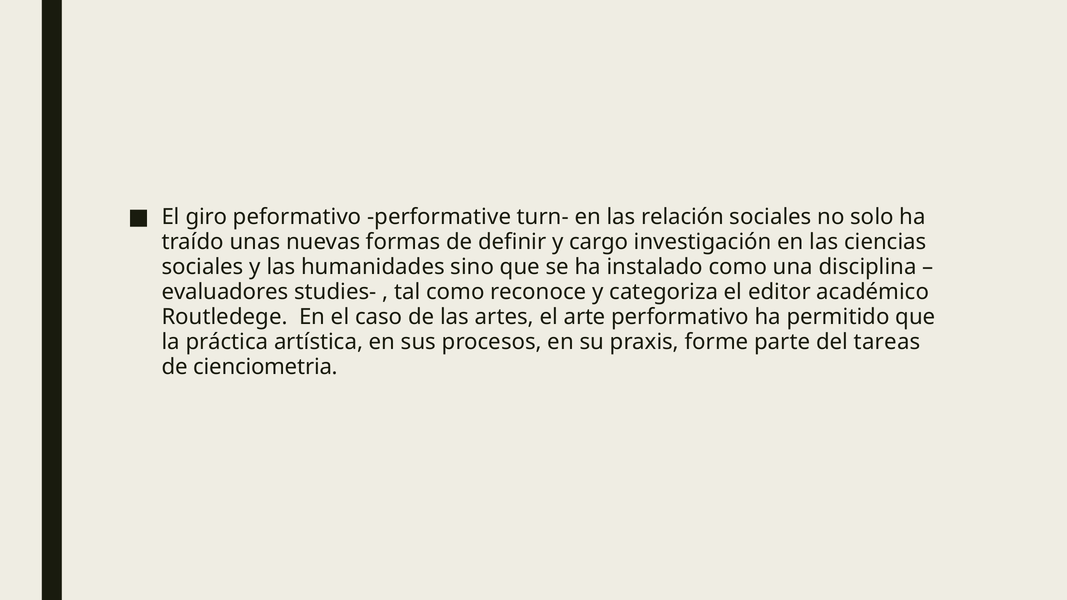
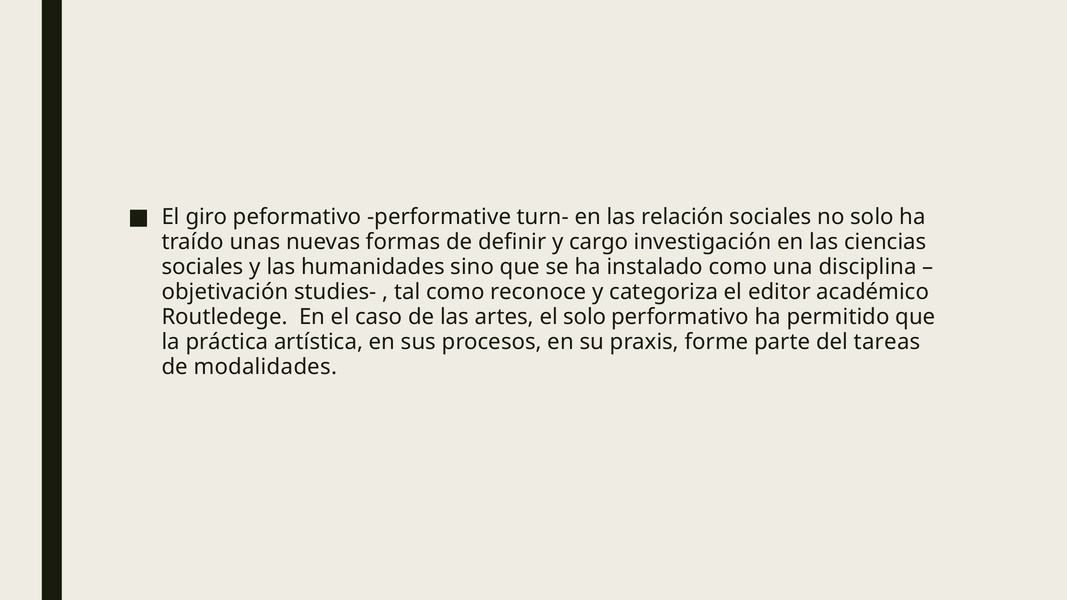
evaluadores: evaluadores -> objetivación (225, 292)
el arte: arte -> solo (585, 317)
cienciometria: cienciometria -> modalidades (265, 367)
